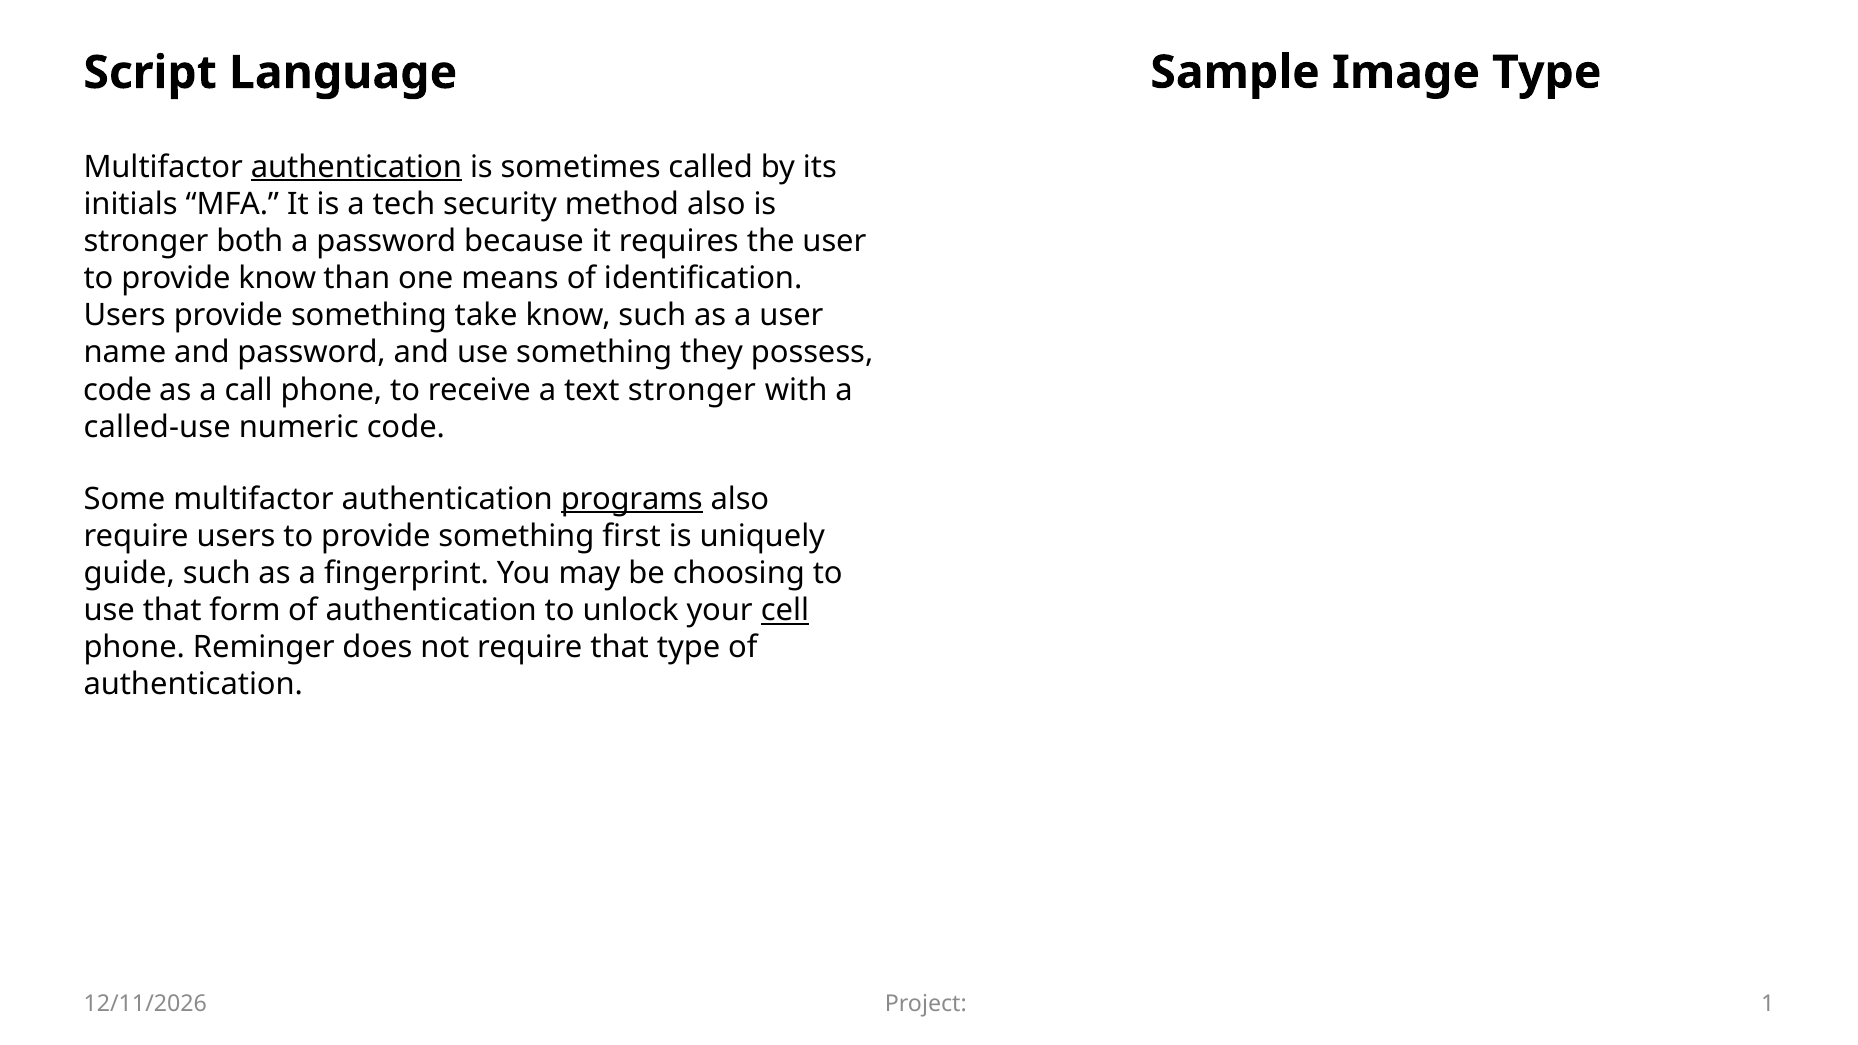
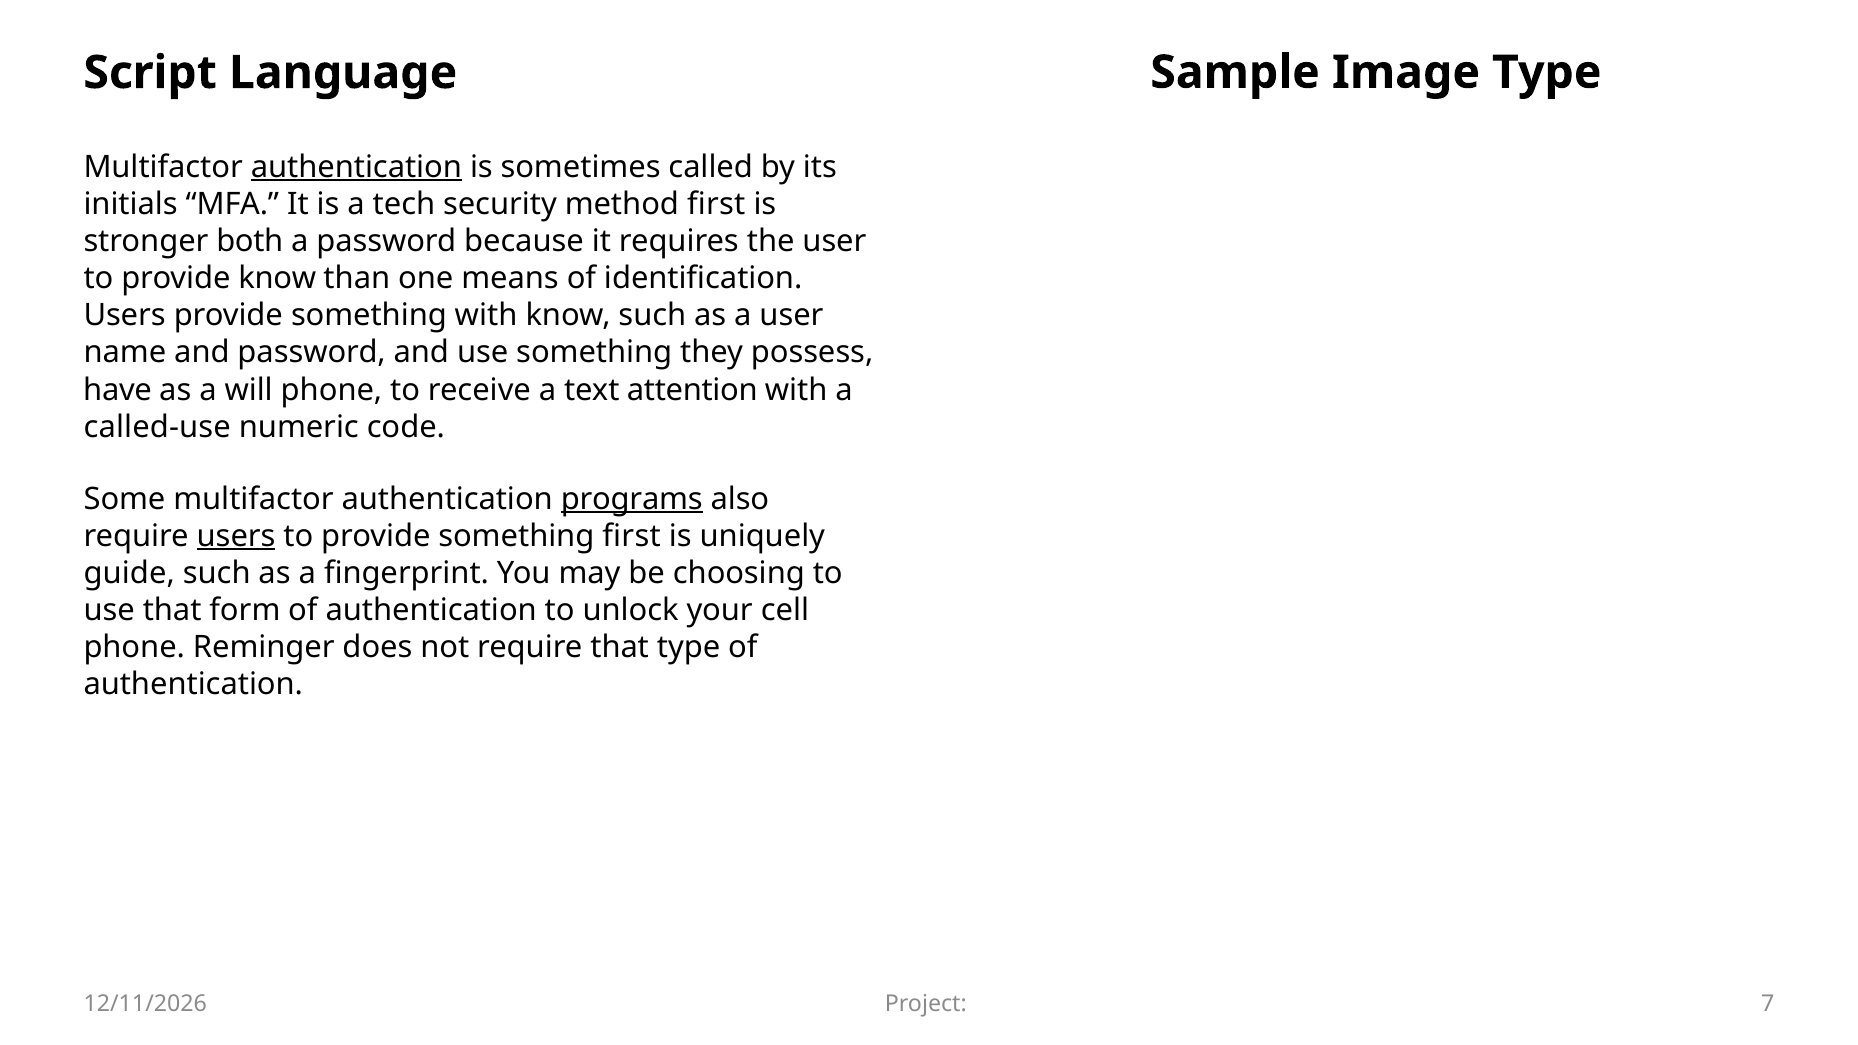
method also: also -> first (716, 204)
something take: take -> with (486, 316)
code: code -> have (118, 390)
call: call -> will (249, 390)
text stronger: stronger -> attention (692, 390)
users underline: none -> present (236, 536)
cell underline: present -> none (785, 610)
1: 1 -> 7 (1768, 1004)
